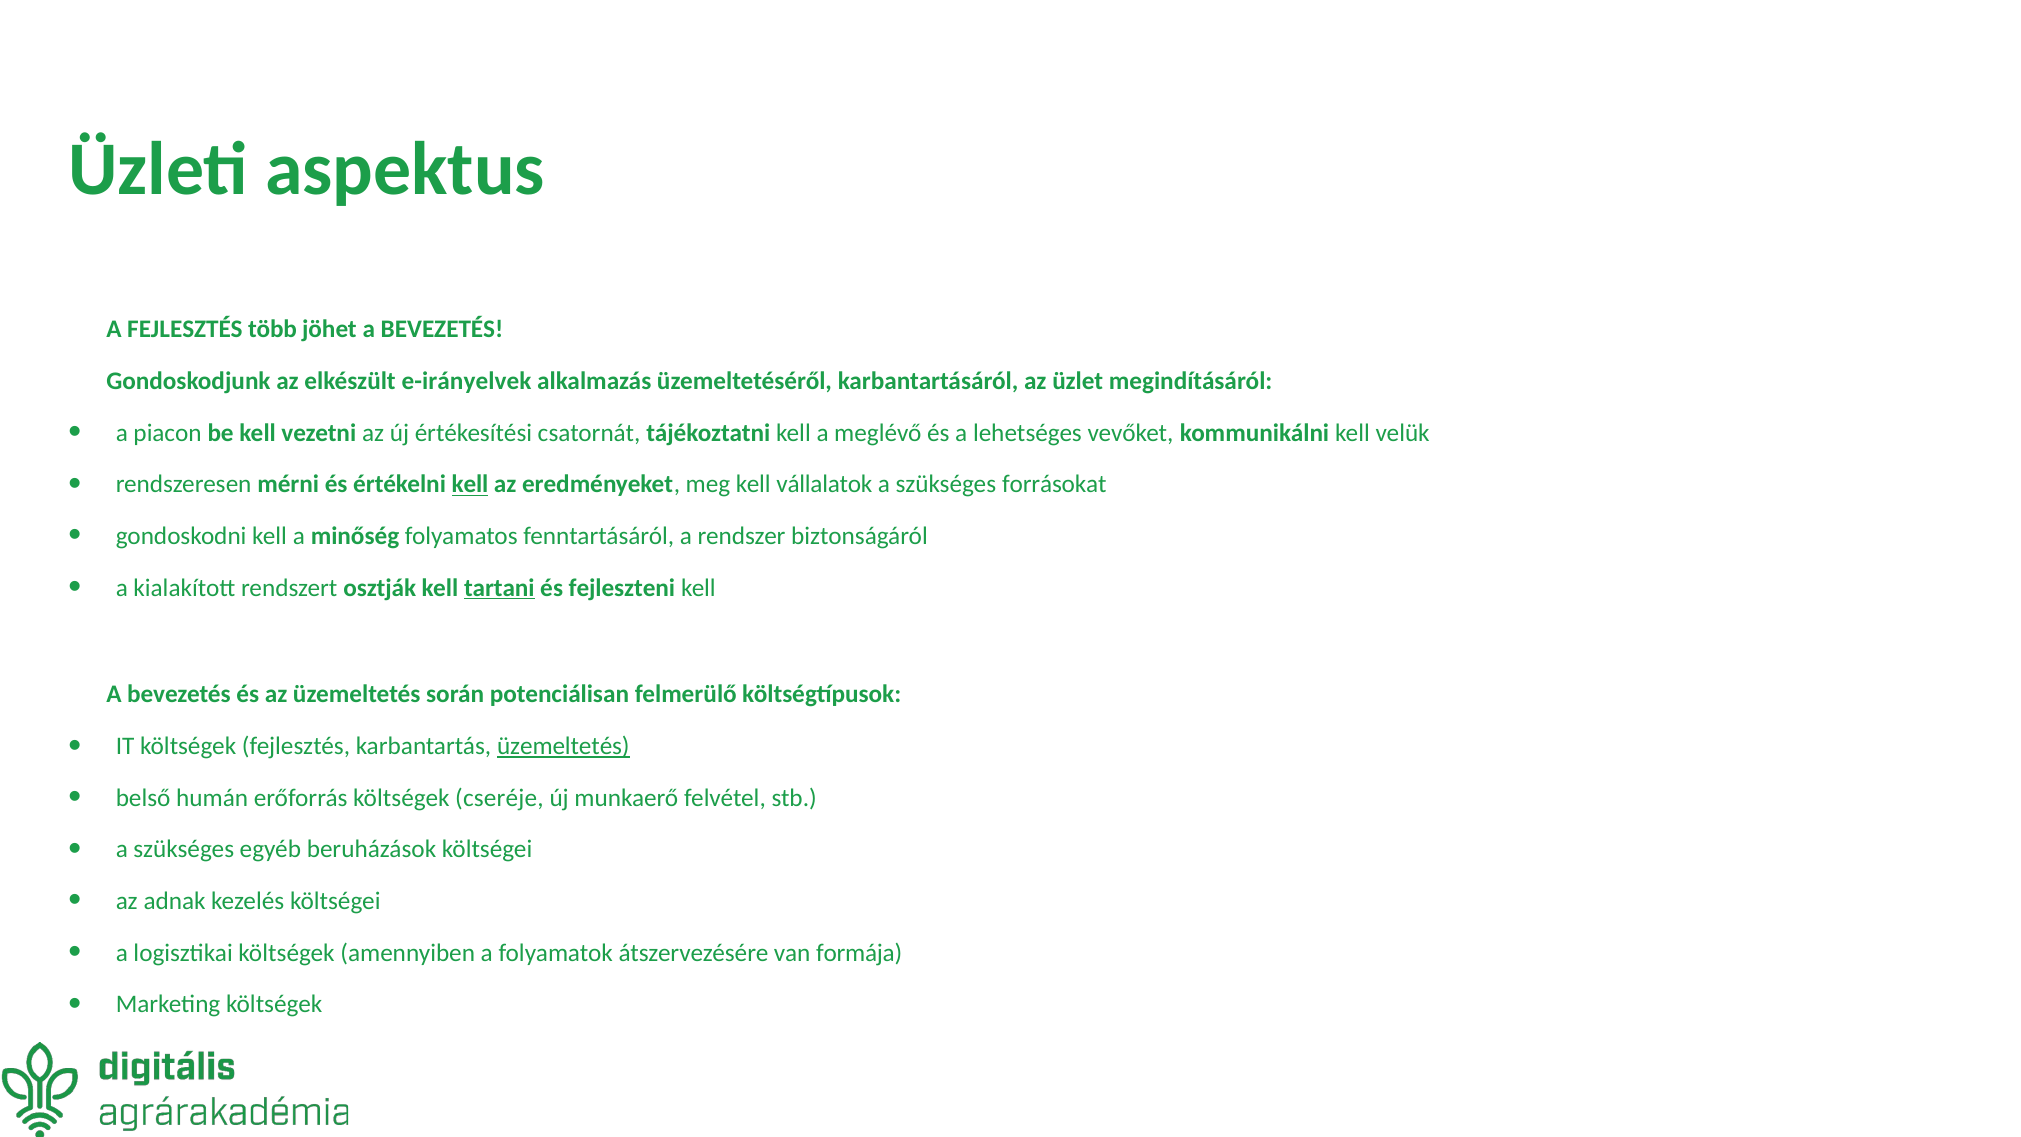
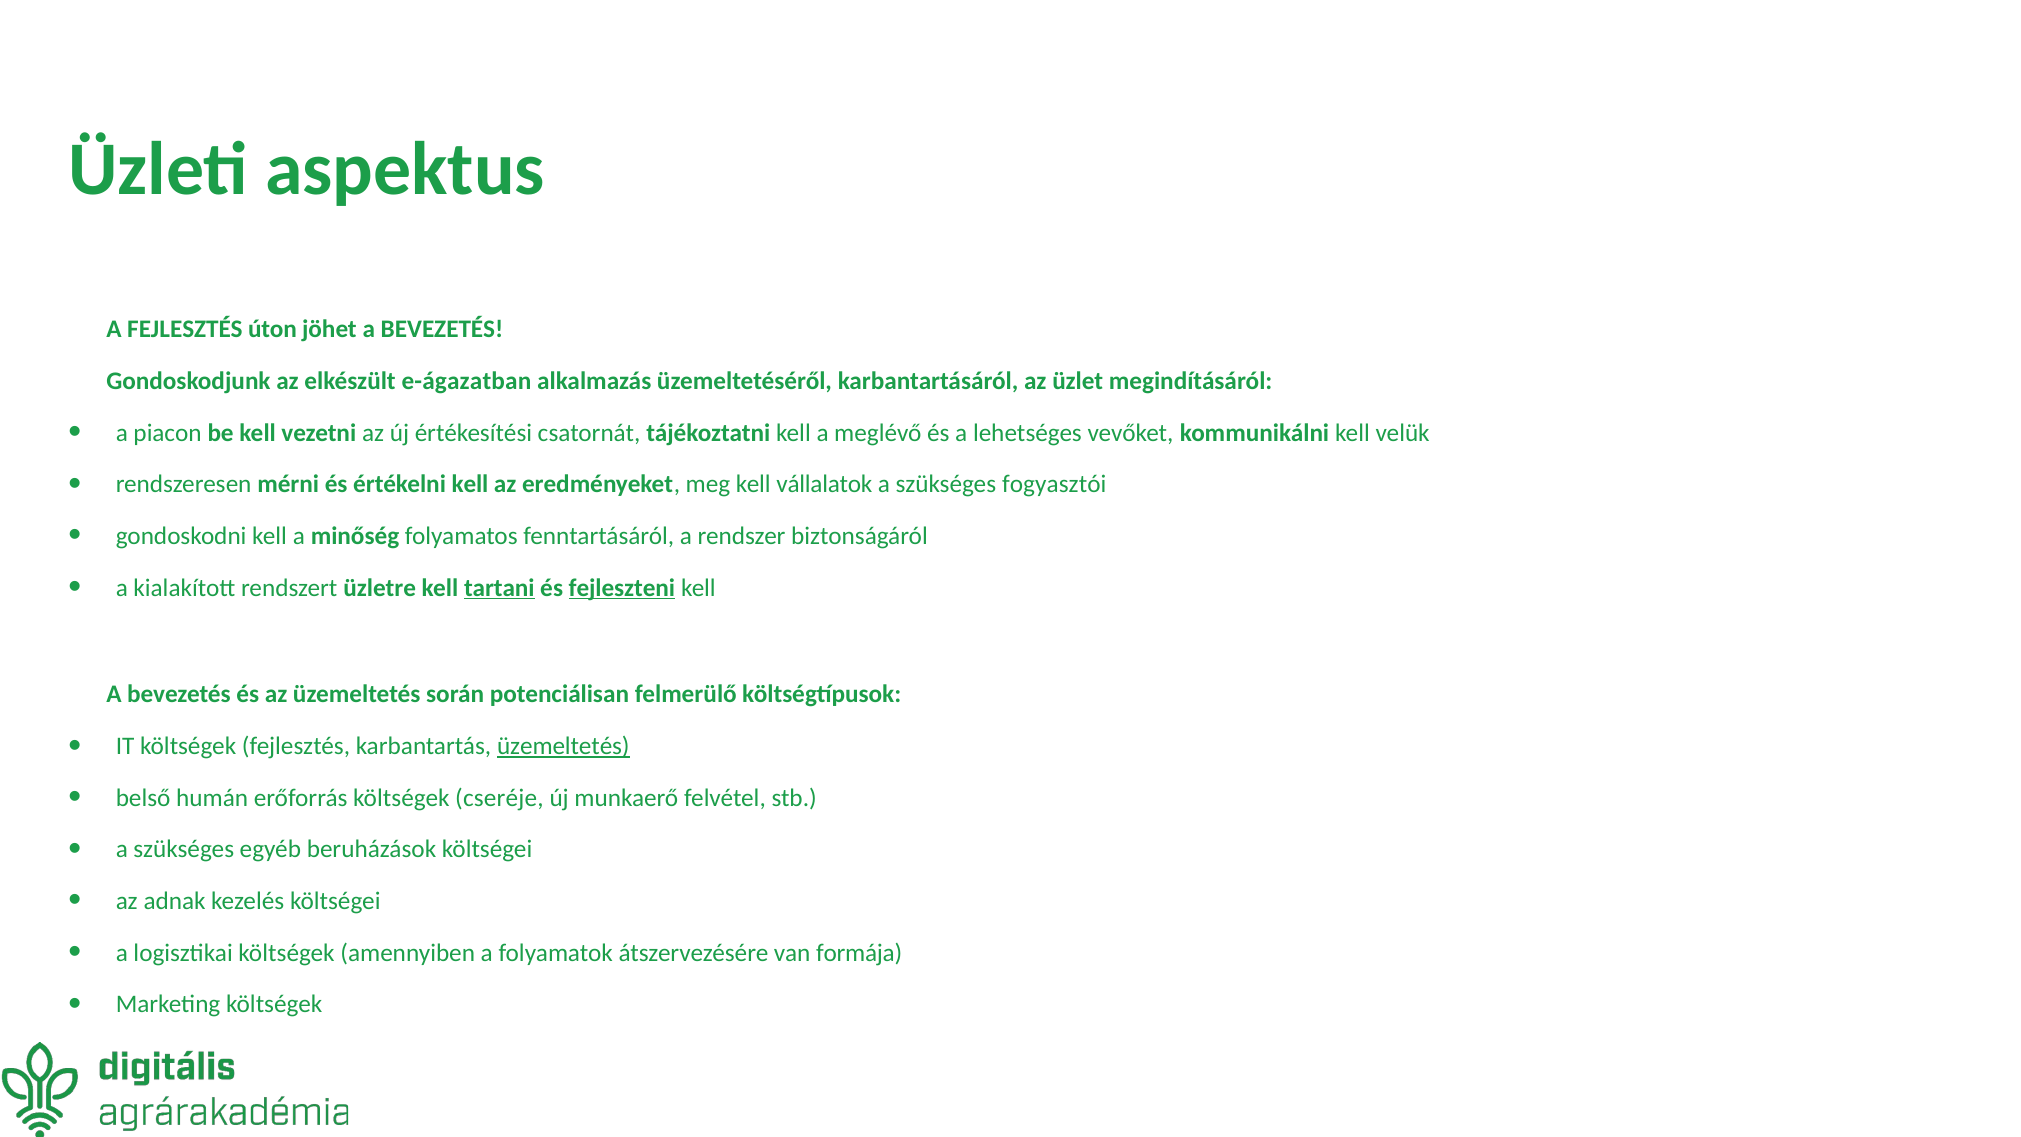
több: több -> úton (273, 329)
e-irányelvek: e-irányelvek -> e-ágazatban (466, 381)
kell underline: present -> none (470, 484)
forrásokat: forrásokat -> fogyasztói (1054, 484)
osztják: osztják -> üzletre (380, 588)
fejleszteni underline: none -> present (622, 588)
